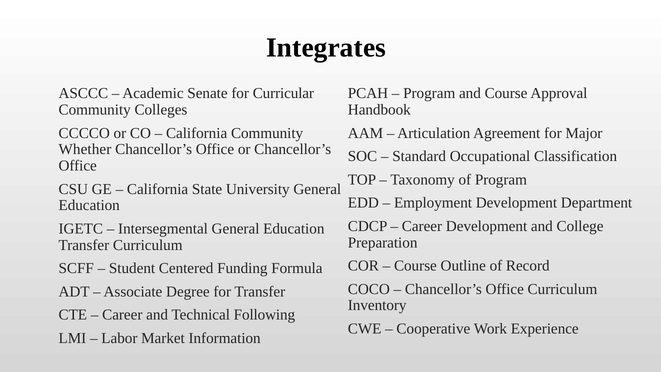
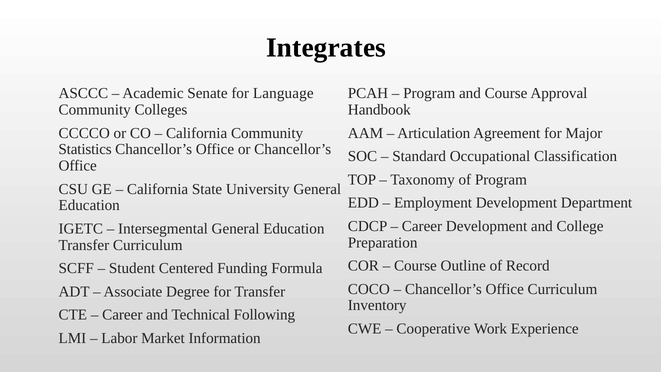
Curricular: Curricular -> Language (283, 93)
Whether: Whether -> Statistics (85, 149)
